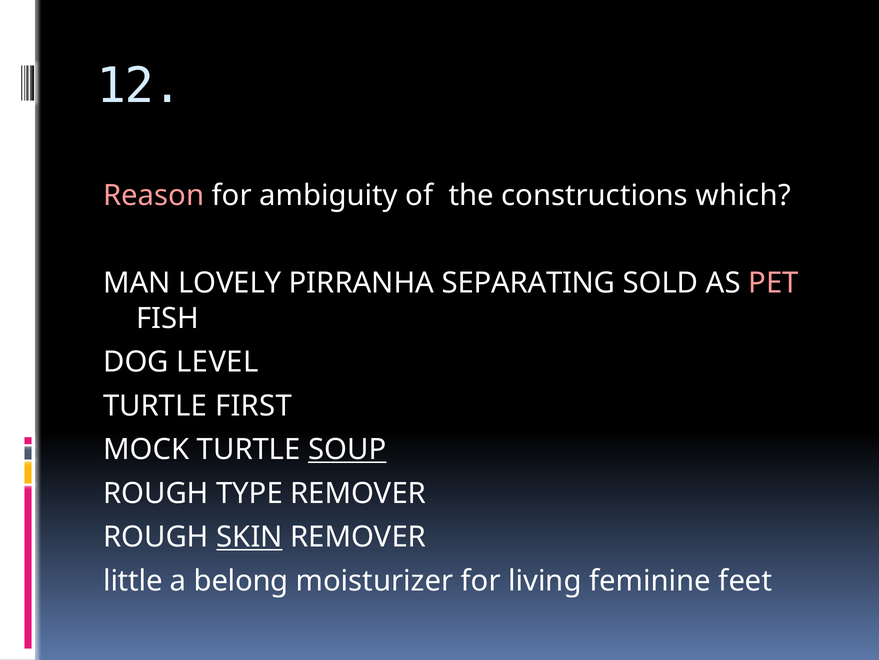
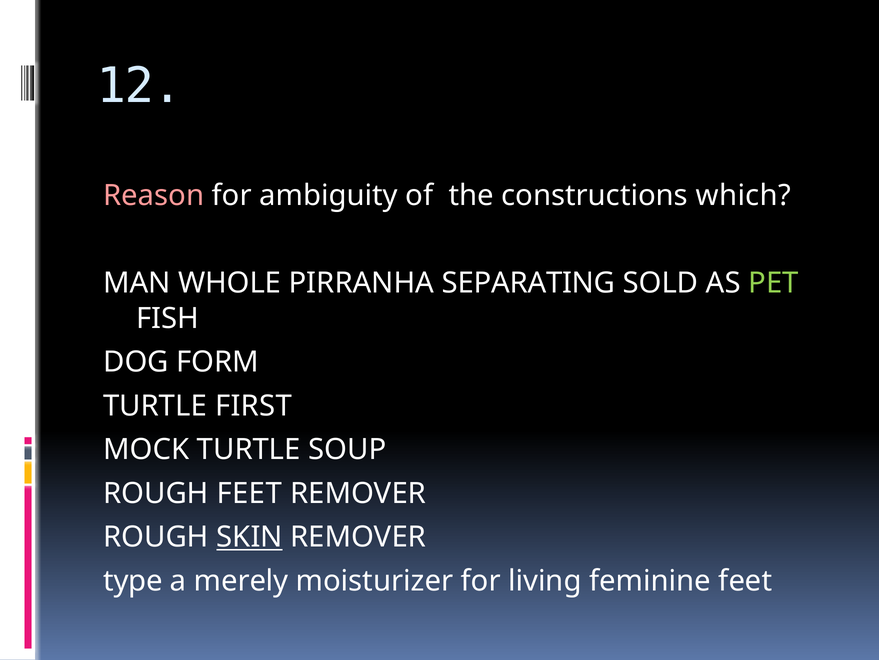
LOVELY: LOVELY -> WHOLE (230, 283)
PET colour: pink -> light green (773, 283)
LEVEL: LEVEL -> FORM (218, 362)
SOUP underline: present -> none (347, 449)
ROUGH TYPE: TYPE -> FEET (249, 493)
little: little -> type (133, 580)
belong: belong -> merely (241, 580)
